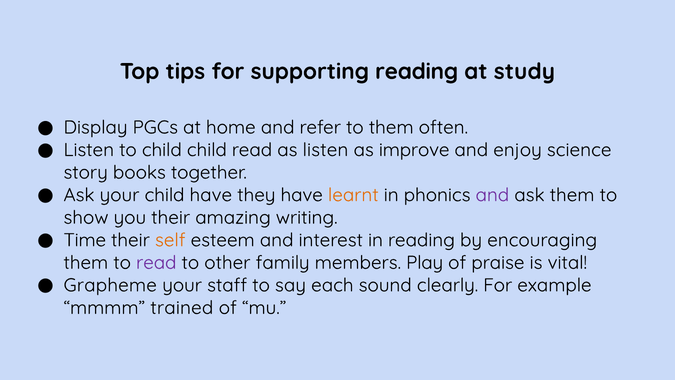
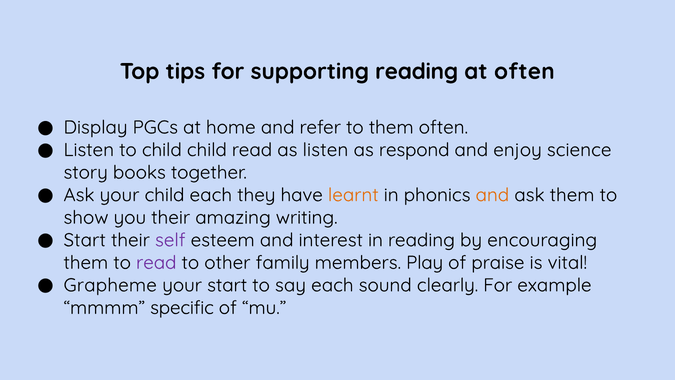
at study: study -> often (524, 71)
improve: improve -> respond (414, 150)
child have: have -> each (211, 195)
and colour: purple -> orange (492, 195)
Time: Time -> Start (85, 240)
self colour: orange -> purple (170, 240)
your staff: staff -> start (227, 285)
trained: trained -> specific (182, 308)
